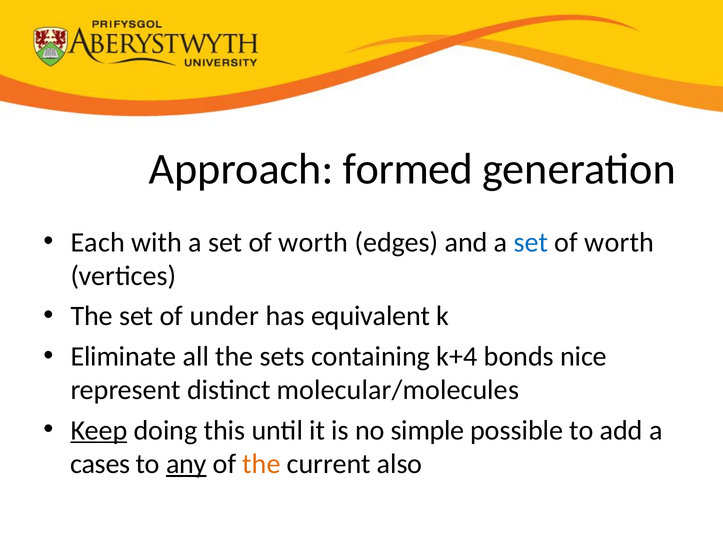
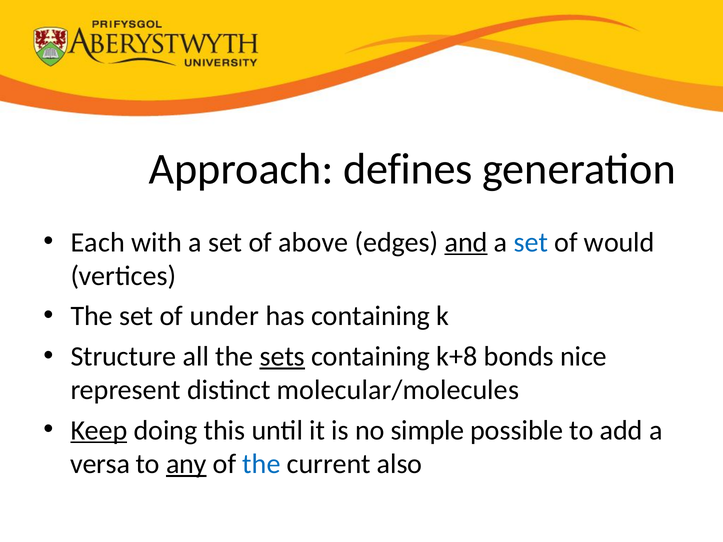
formed: formed -> defines (408, 169)
worth: worth -> above (313, 242)
and underline: none -> present (466, 242)
worth: worth -> would (619, 242)
has equivalent: equivalent -> containing (371, 316)
Eliminate: Eliminate -> Structure (123, 356)
sets underline: none -> present (282, 356)
k+4: k+4 -> k+8 (457, 356)
cases: cases -> versa (100, 464)
the colour: orange -> blue (262, 464)
